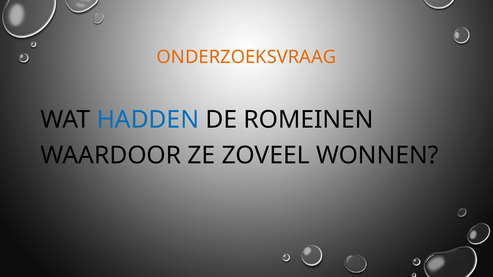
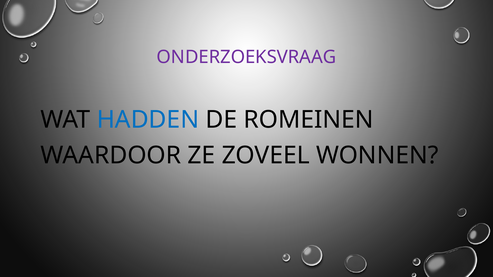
ONDERZOEKSVRAAG colour: orange -> purple (246, 57)
